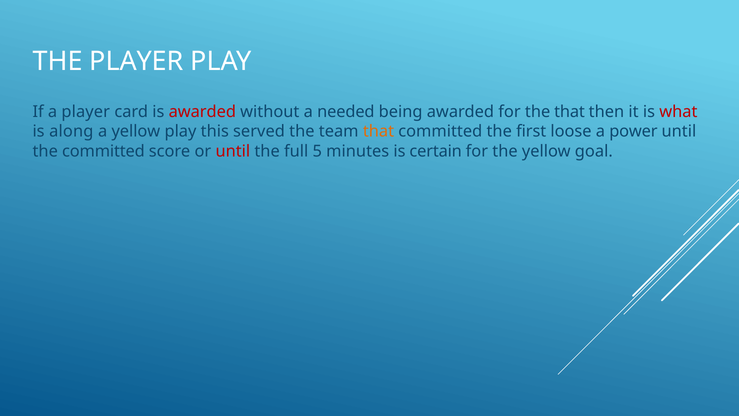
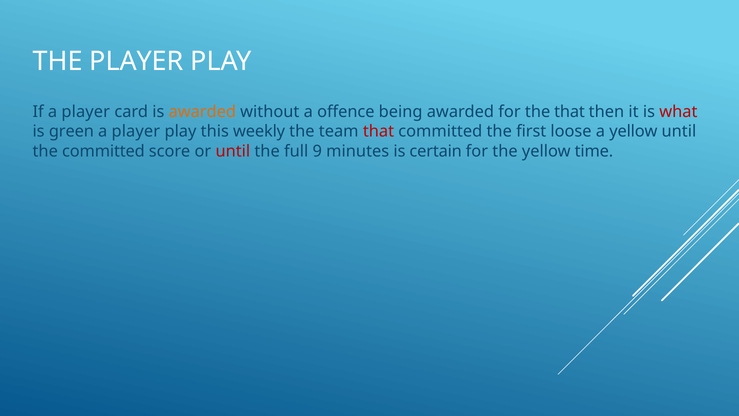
awarded colour: red -> orange (202, 112)
needed: needed -> offence (346, 112)
along: along -> green (71, 131)
yellow: yellow -> player (136, 131)
served: served -> weekly (259, 131)
that colour: orange -> red (378, 131)
a power: power -> yellow (633, 131)
5: 5 -> 9 (317, 151)
goal: goal -> time (594, 151)
